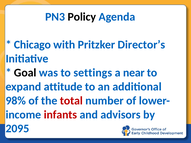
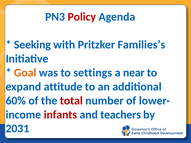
Policy colour: black -> red (82, 17)
Chicago: Chicago -> Seeking (32, 45)
Director’s: Director’s -> Families’s (141, 45)
Goal colour: black -> orange (25, 73)
98%: 98% -> 60% (16, 101)
advisors: advisors -> teachers (121, 115)
2095: 2095 -> 2031 (17, 129)
